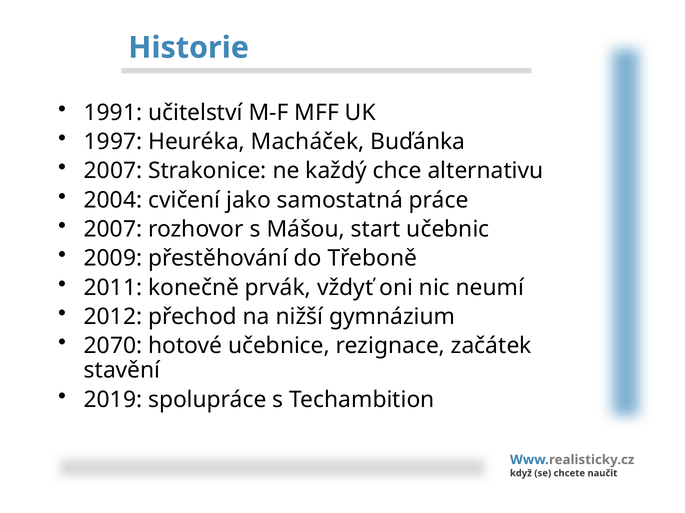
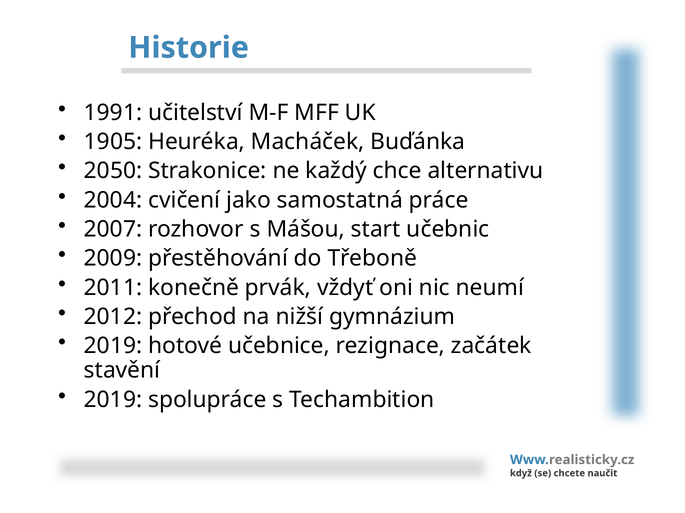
1997: 1997 -> 1905 (113, 142)
2007: 2007 -> 2050 (113, 171)
2070: 2070 -> 2019 (113, 346)
